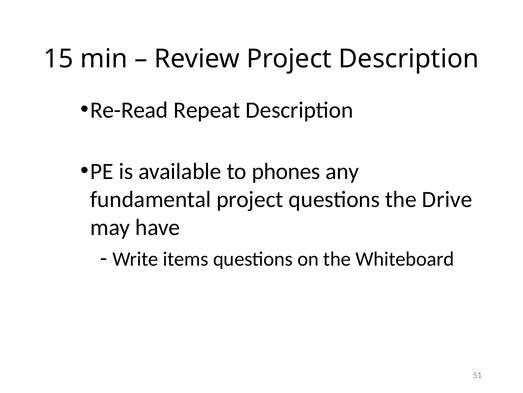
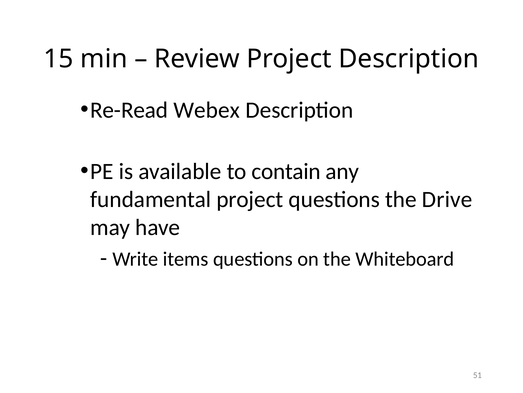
Repeat: Repeat -> Webex (207, 110)
phones: phones -> contain (286, 171)
